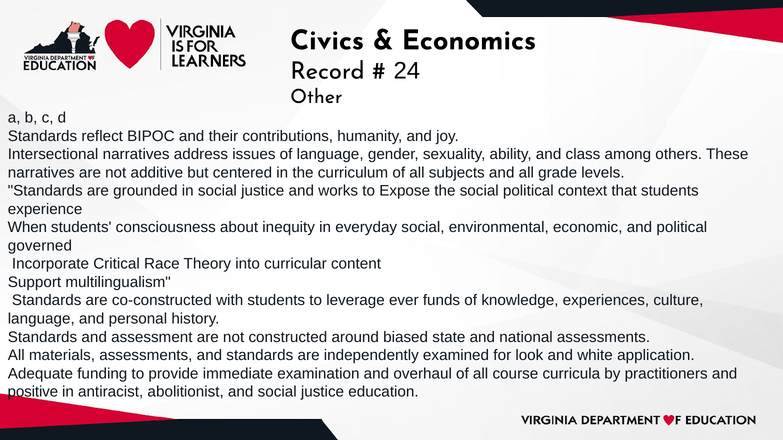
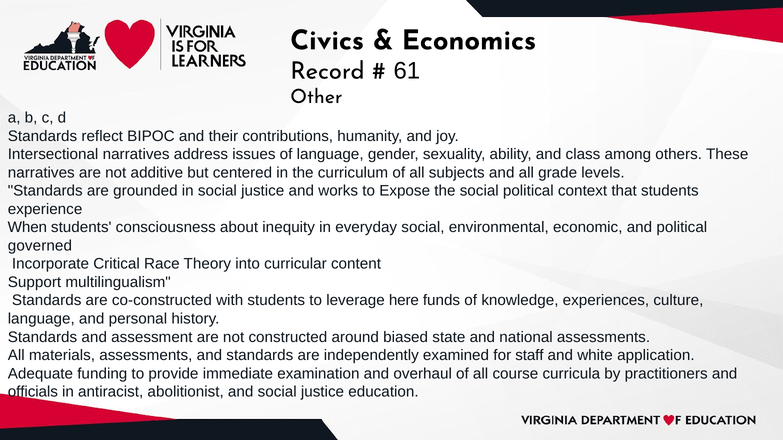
24: 24 -> 61 (407, 71)
ever: ever -> here (404, 301)
look: look -> staff (529, 356)
positive: positive -> officials (33, 392)
